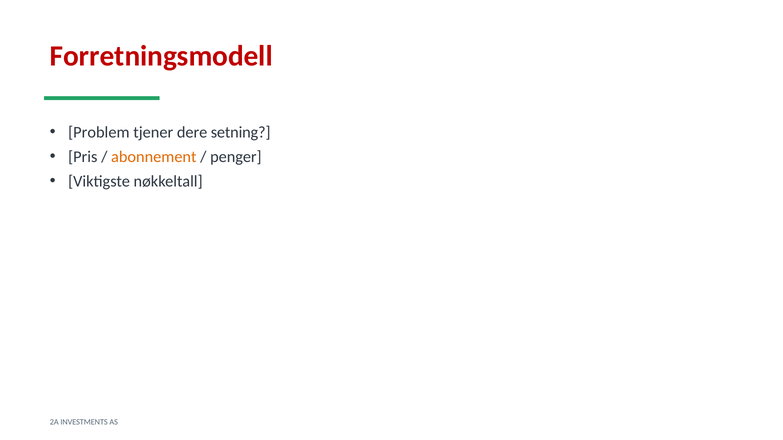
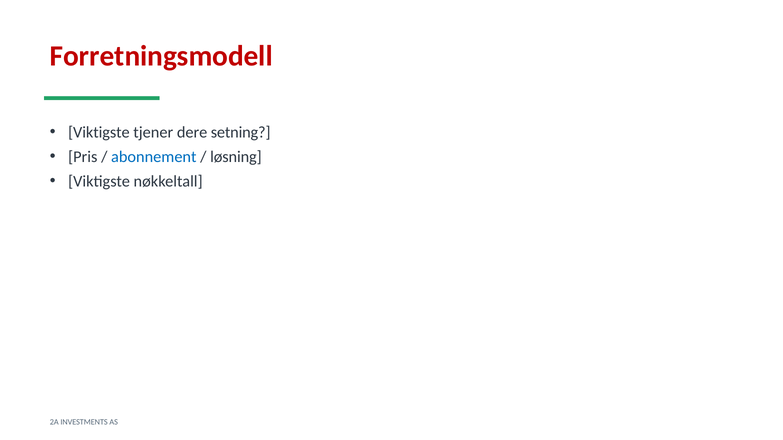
Problem: Problem -> Viktigste (99, 133)
abonnement colour: orange -> blue (154, 157)
penger: penger -> løsning (236, 157)
